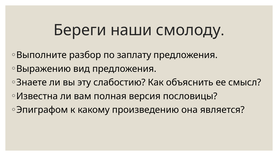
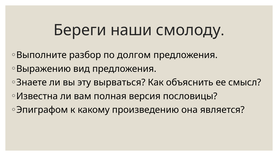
заплату: заплату -> долгом (134, 55)
слабостию: слабостию -> вырваться (119, 83)
